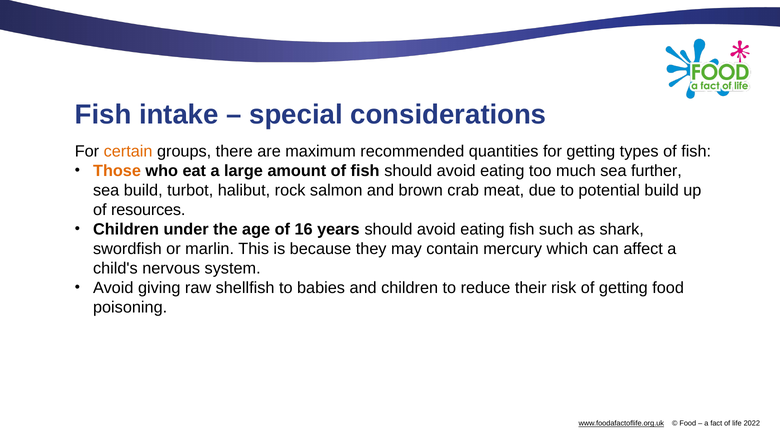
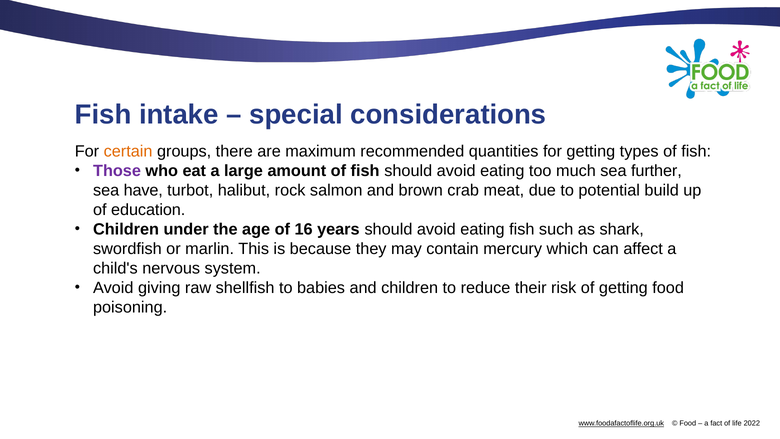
Those colour: orange -> purple (117, 171)
sea build: build -> have (143, 190)
resources: resources -> education (148, 210)
